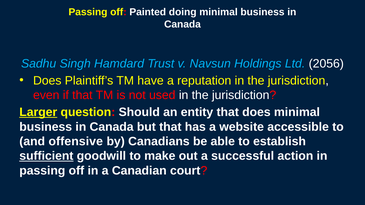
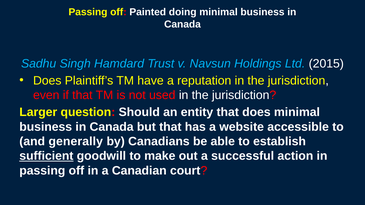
2056: 2056 -> 2015 (326, 64)
Larger underline: present -> none (38, 112)
offensive: offensive -> generally (76, 142)
